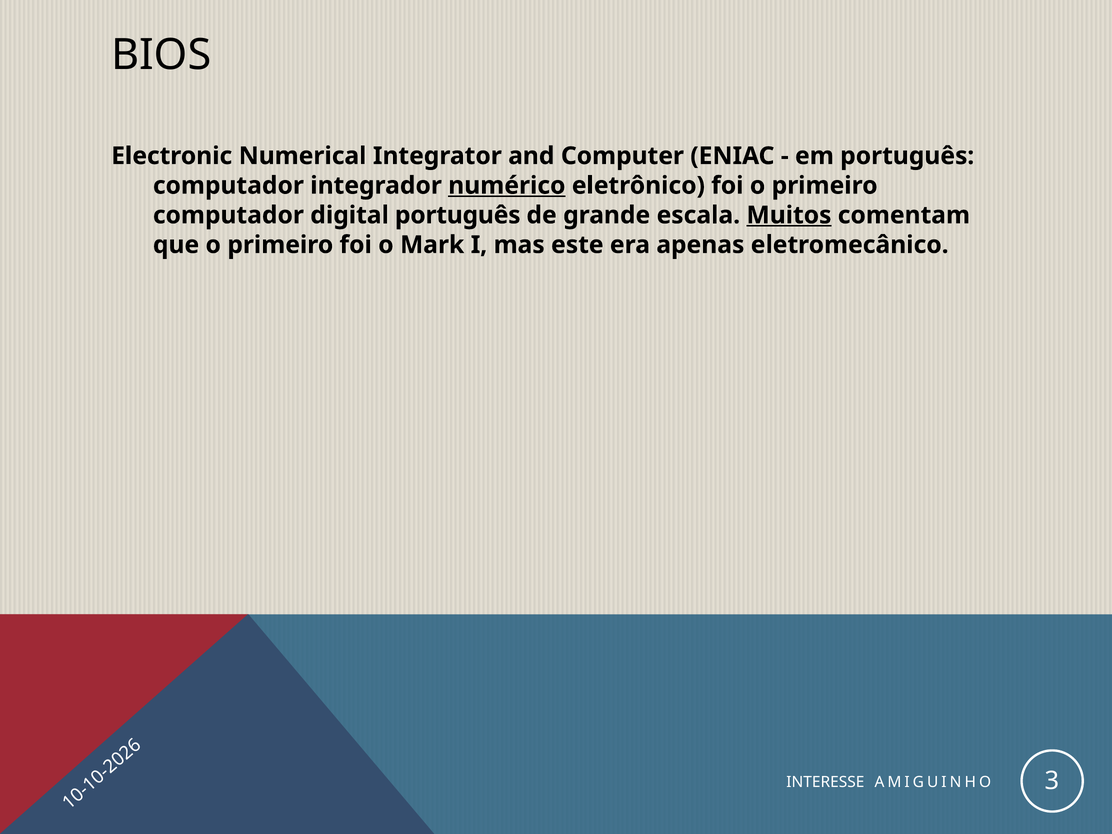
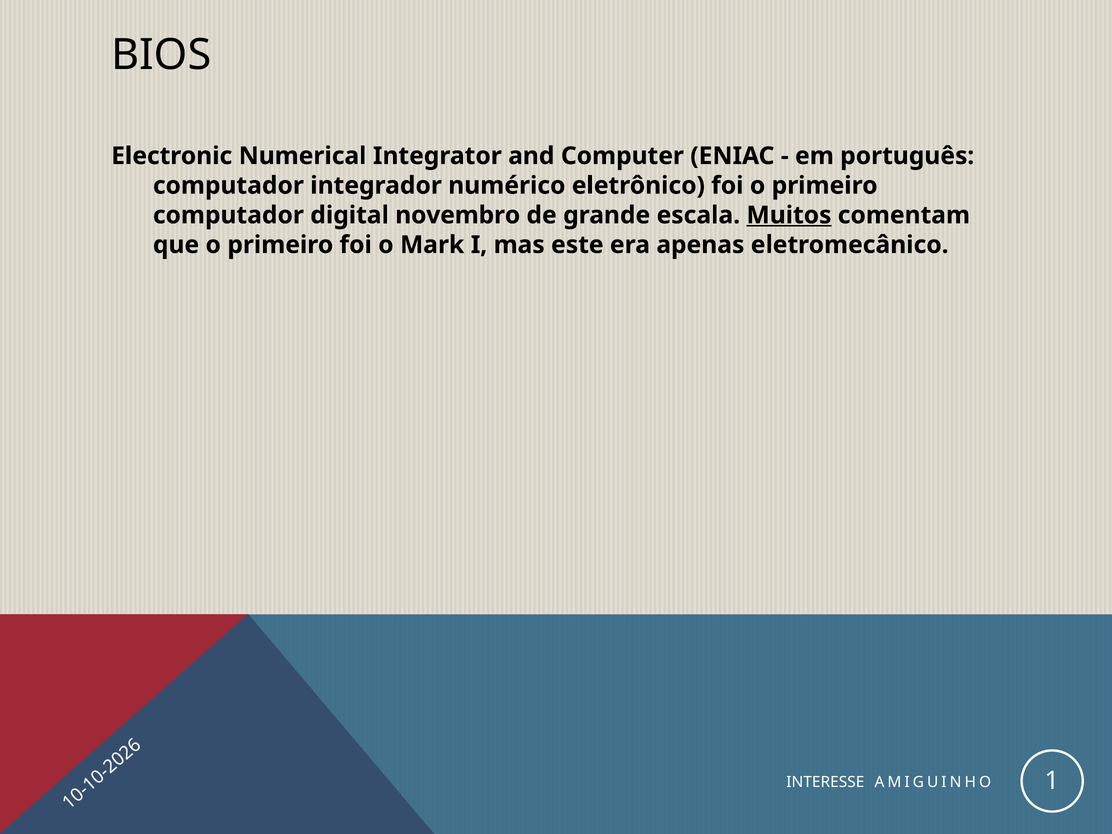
numérico underline: present -> none (507, 186)
digital português: português -> novembro (458, 215)
AMIGUINHO 3: 3 -> 1 (1052, 781)
